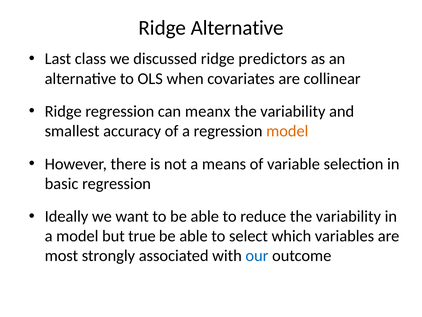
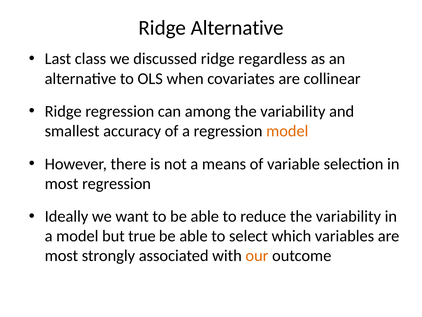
predictors: predictors -> regardless (273, 59)
meanx: meanx -> among (208, 111)
basic: basic -> most (62, 183)
our colour: blue -> orange (257, 255)
